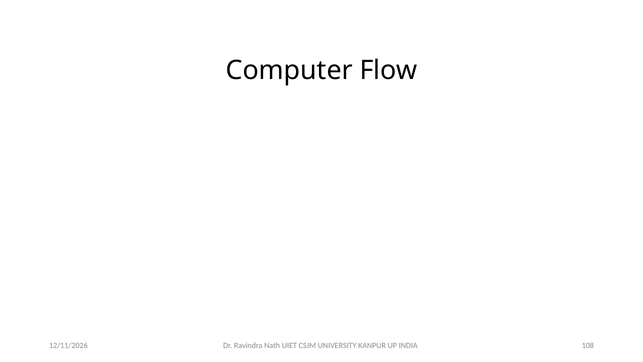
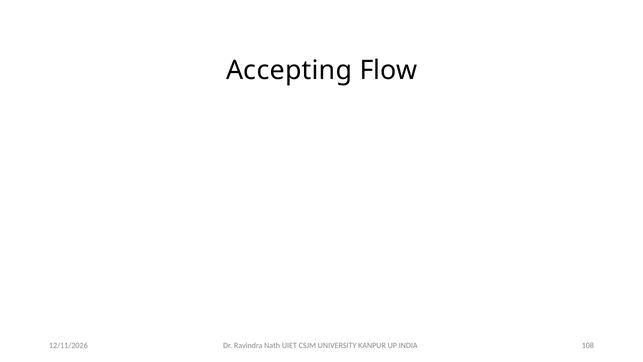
Computer: Computer -> Accepting (289, 70)
